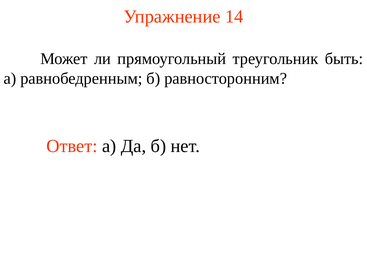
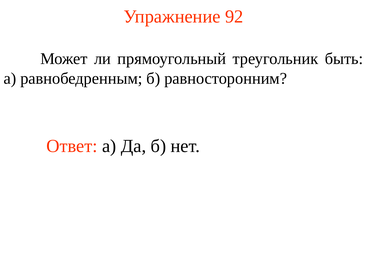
14: 14 -> 92 (234, 17)
